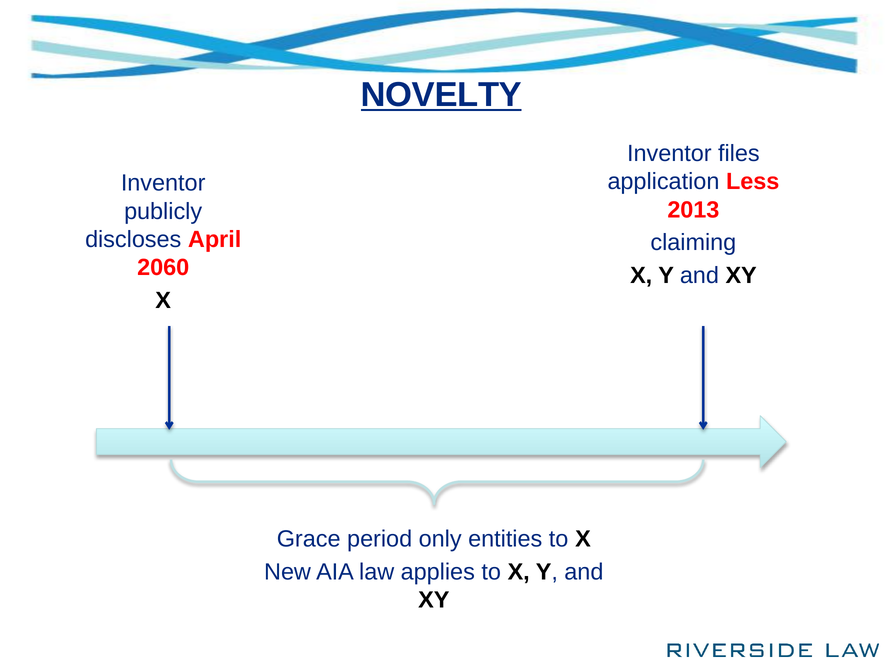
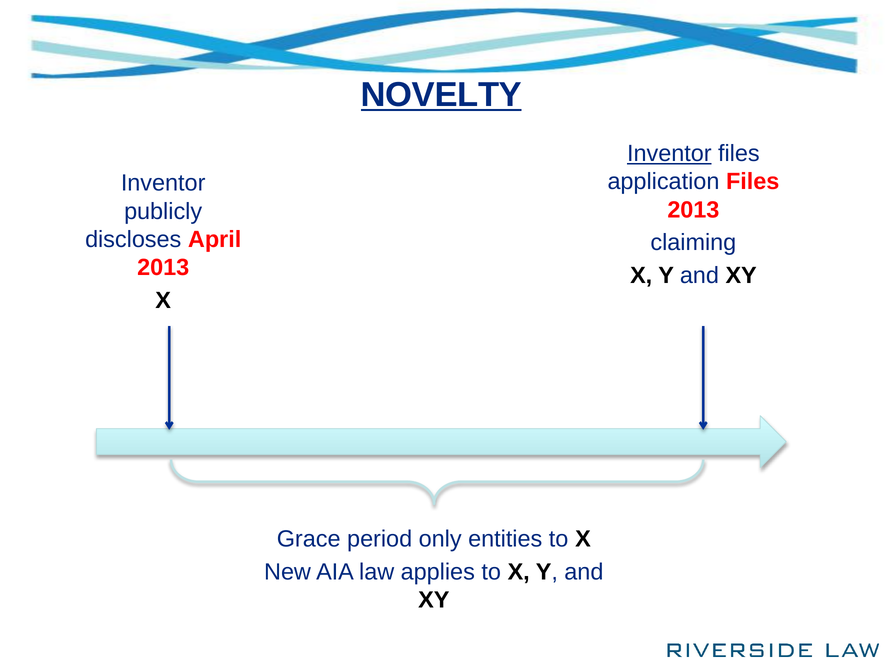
Inventor underline: none -> present (669, 154)
application Less: Less -> Files (753, 182)
2060: 2060 -> 2013 (163, 268)
